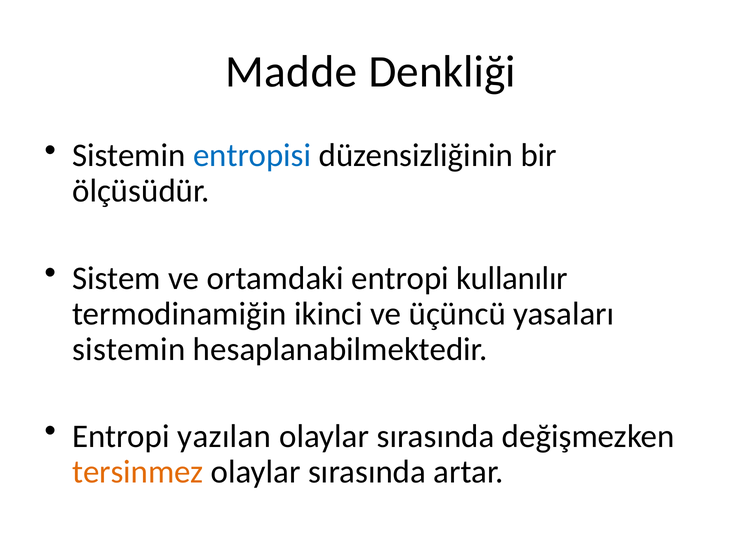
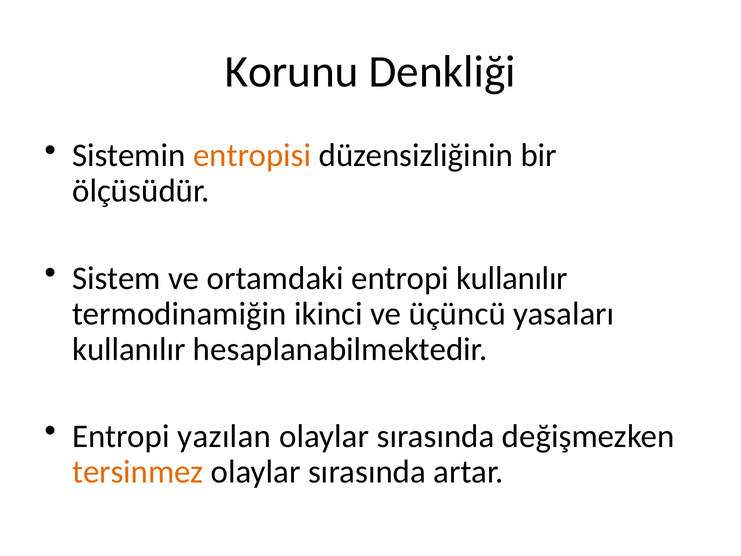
Madde: Madde -> Korunu (292, 72)
entropisi colour: blue -> orange (252, 155)
sistemin: sistemin -> kullanılır (129, 349)
